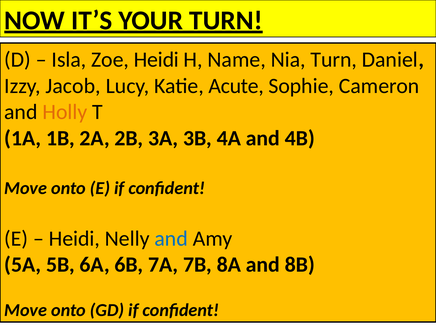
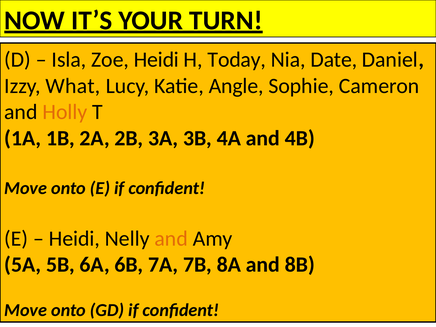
Name: Name -> Today (237, 60)
Nia Turn: Turn -> Date (334, 60)
Jacob: Jacob -> What (73, 86)
Acute: Acute -> Angle (236, 86)
and colour: blue -> orange (171, 238)
